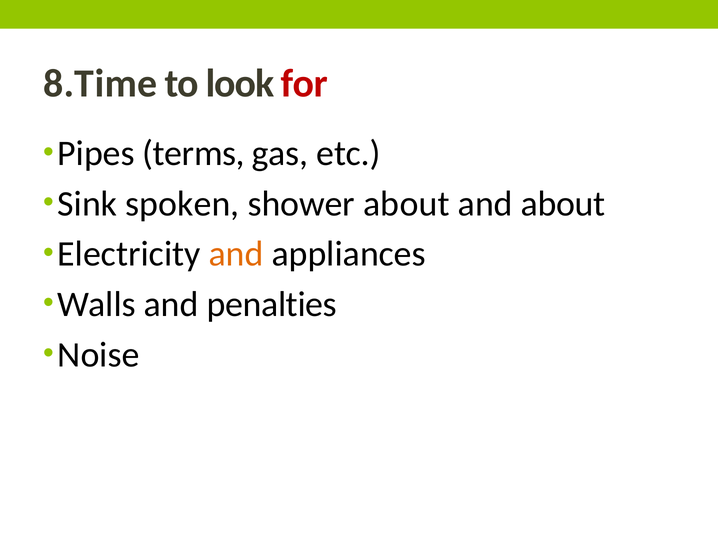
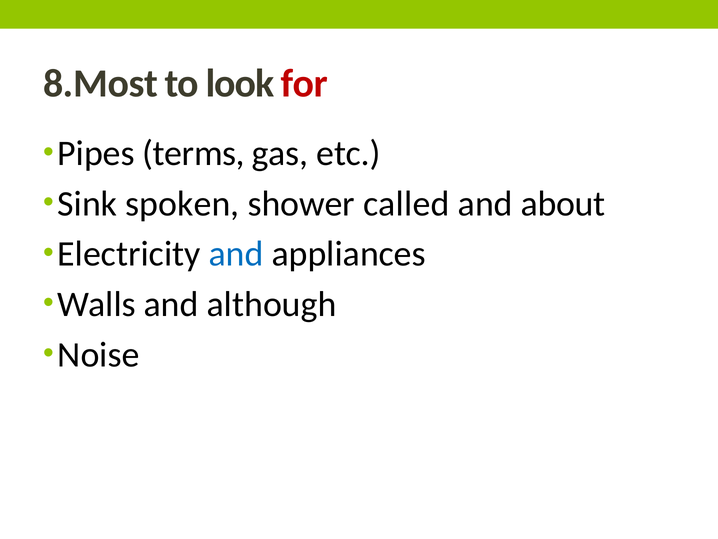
8.Time: 8.Time -> 8.Most (101, 84)
shower about: about -> called (406, 204)
and colour: orange -> blue (236, 254)
penalties: penalties -> although (272, 304)
